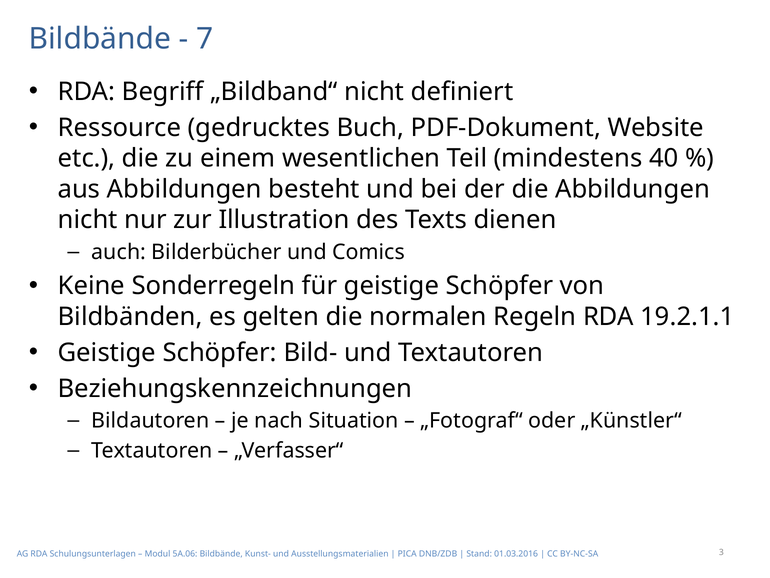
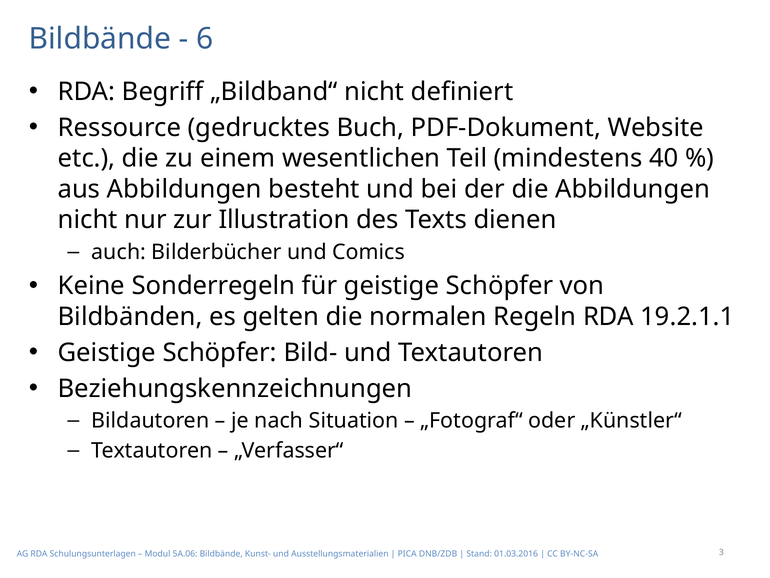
7: 7 -> 6 (205, 39)
